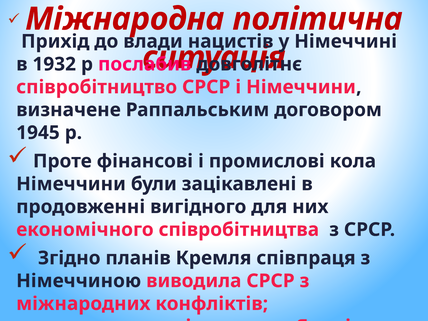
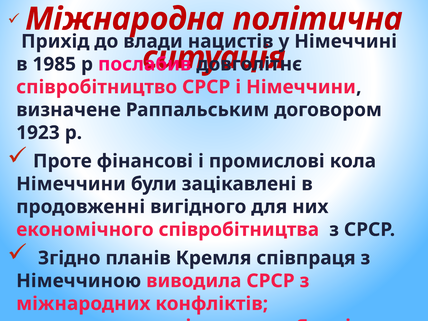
1932: 1932 -> 1985 (54, 64)
1945: 1945 -> 1923 (38, 133)
